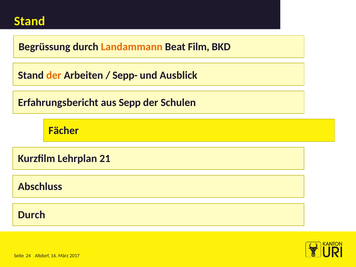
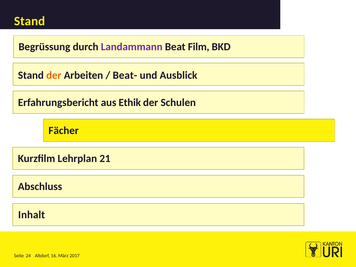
Landammann colour: orange -> purple (132, 47)
Sepp-: Sepp- -> Beat- (125, 75)
Sepp: Sepp -> Ethik (130, 103)
Durch: Durch -> Inhalt (32, 215)
